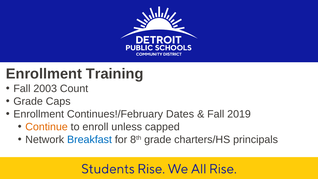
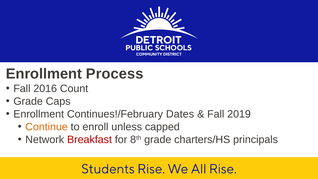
Training: Training -> Process (115, 74)
2003: 2003 -> 2016 (45, 89)
Breakfast colour: blue -> red (90, 140)
